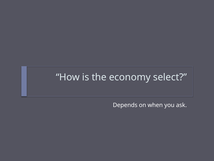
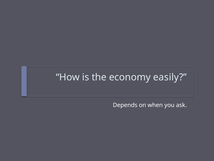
select: select -> easily (170, 77)
